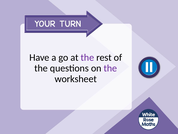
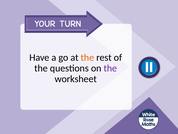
the colour: purple -> orange (87, 57)
